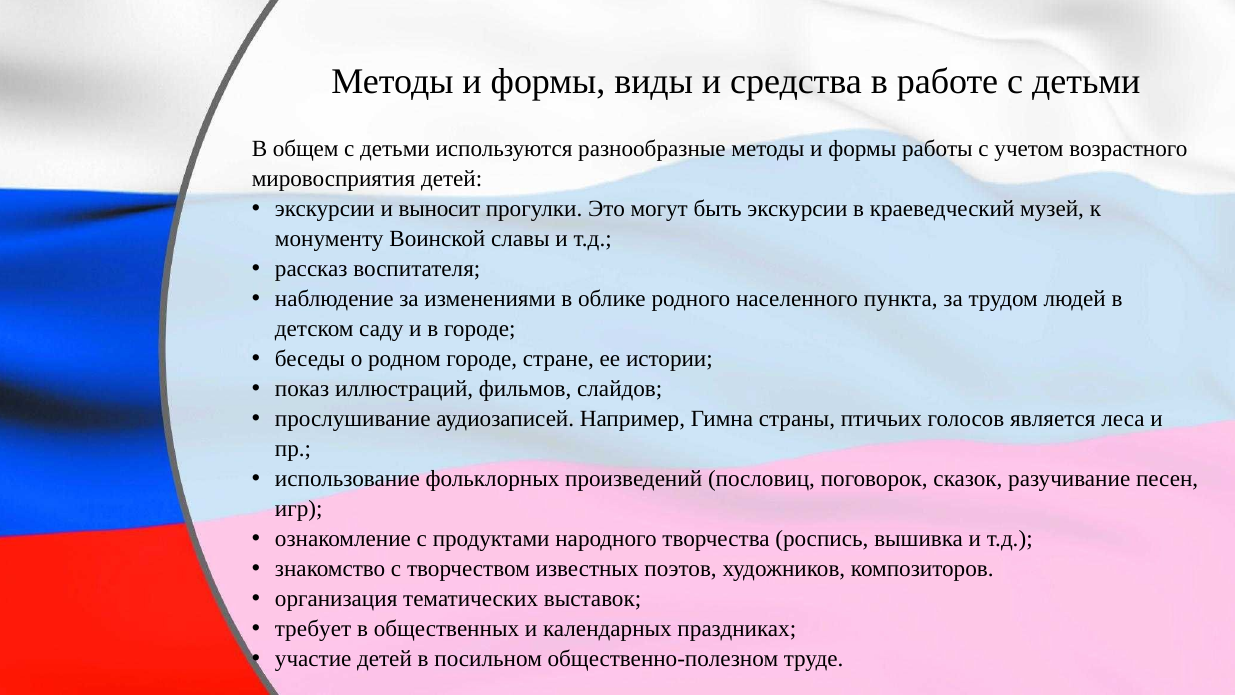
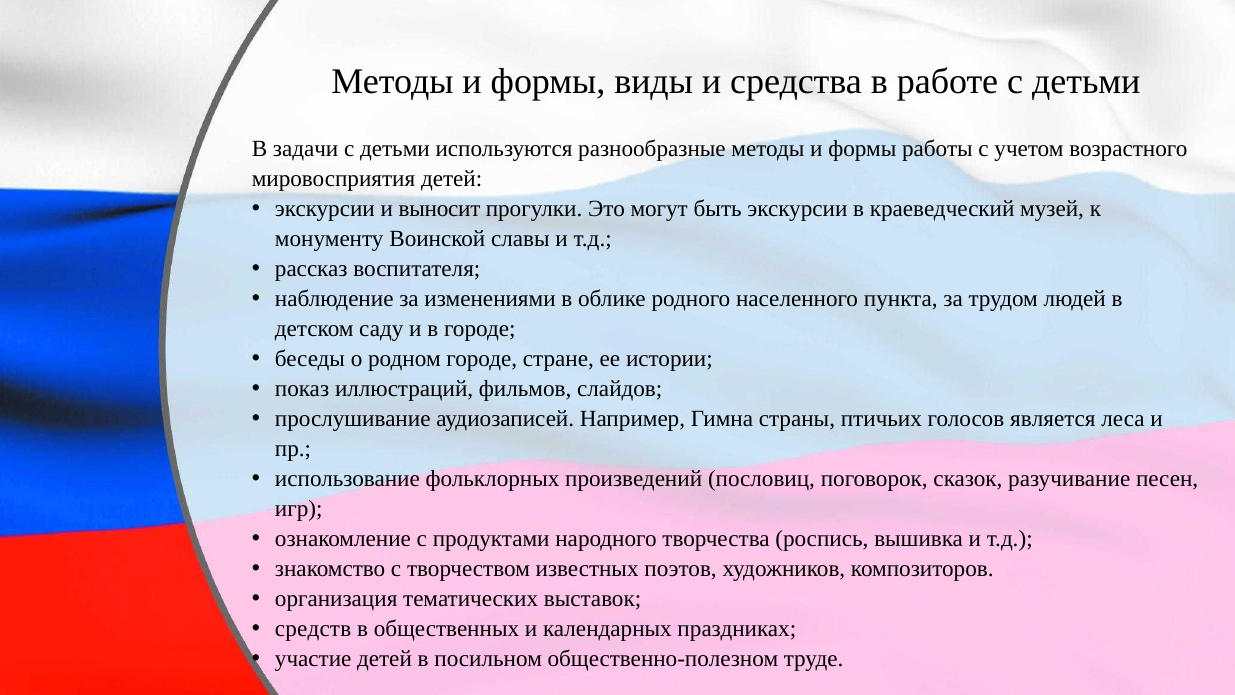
общем: общем -> задачи (306, 149)
требует: требует -> средств (313, 628)
